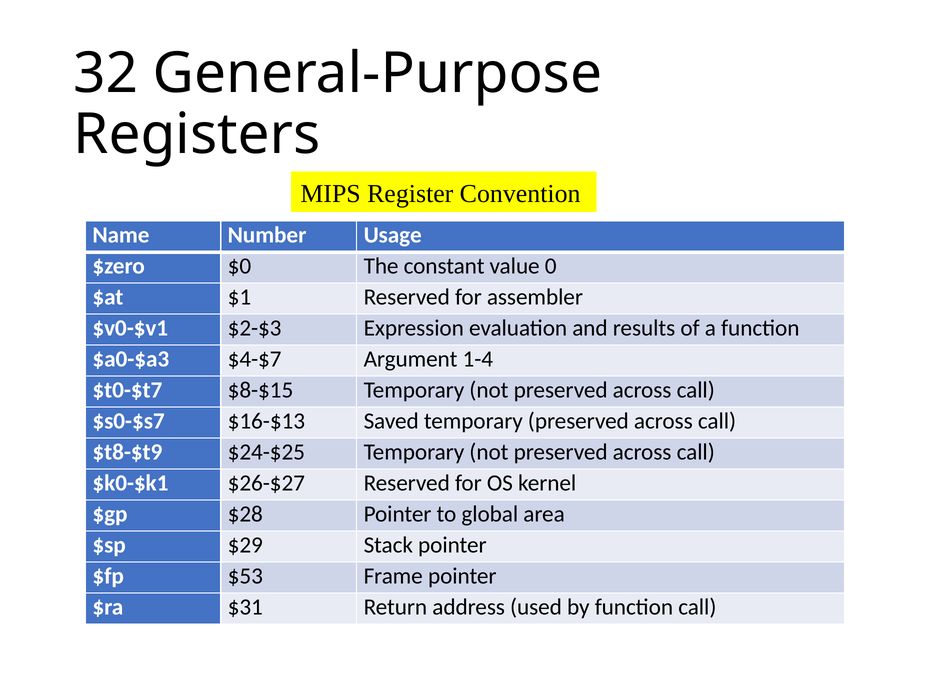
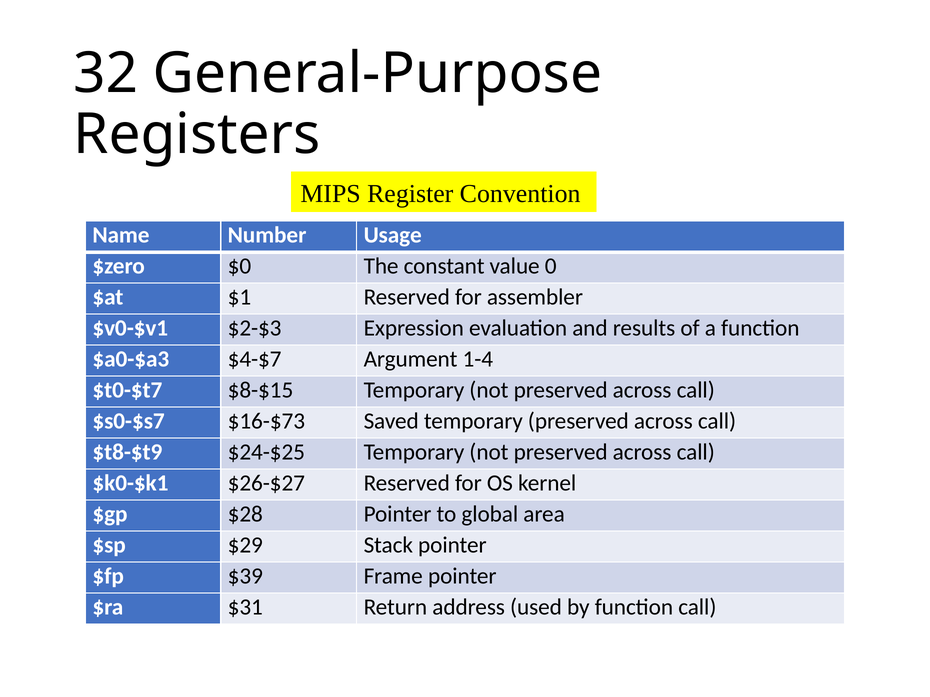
$16-$13: $16-$13 -> $16-$73 (266, 421)
$53: $53 -> $39 (245, 576)
